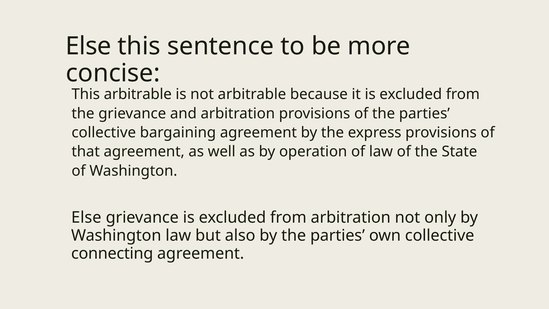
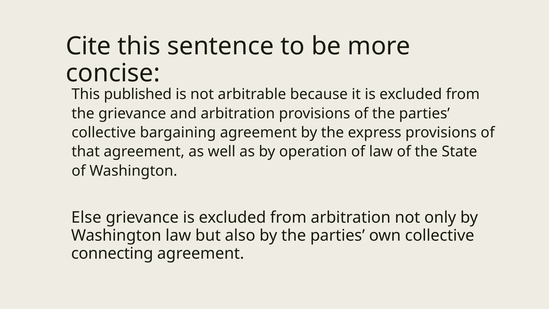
Else: Else -> Cite (88, 46)
This arbitrable: arbitrable -> published (138, 94)
